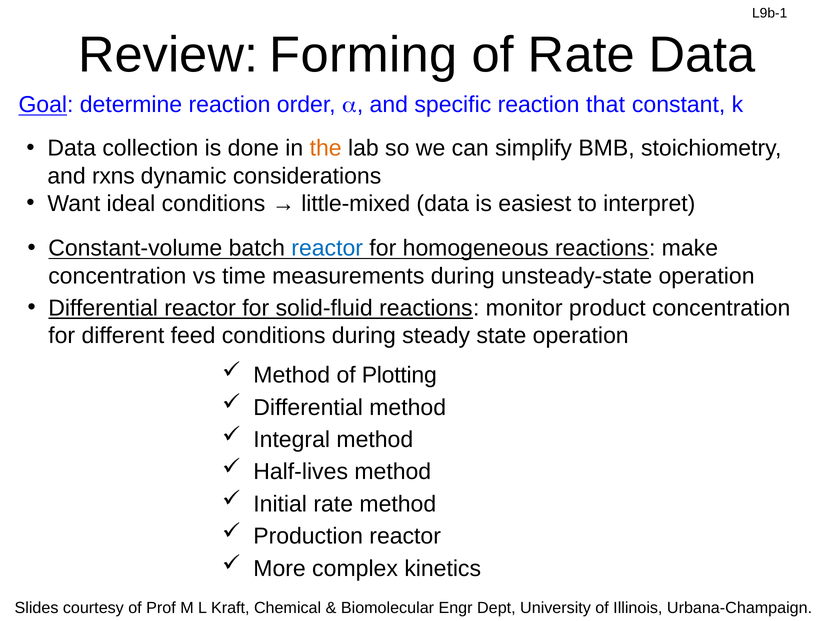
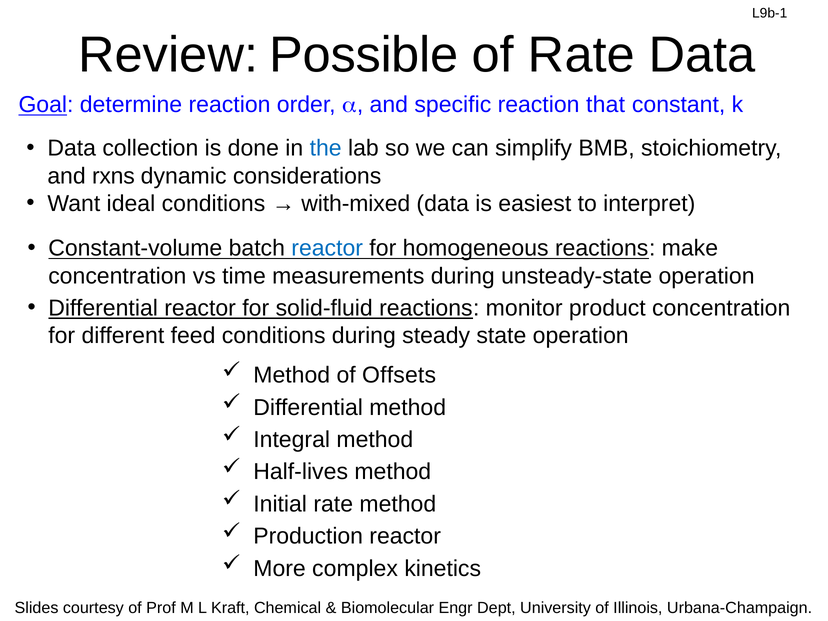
Forming: Forming -> Possible (364, 55)
the colour: orange -> blue (326, 148)
little-mixed: little-mixed -> with-mixed (356, 204)
Plotting: Plotting -> Offsets (399, 375)
